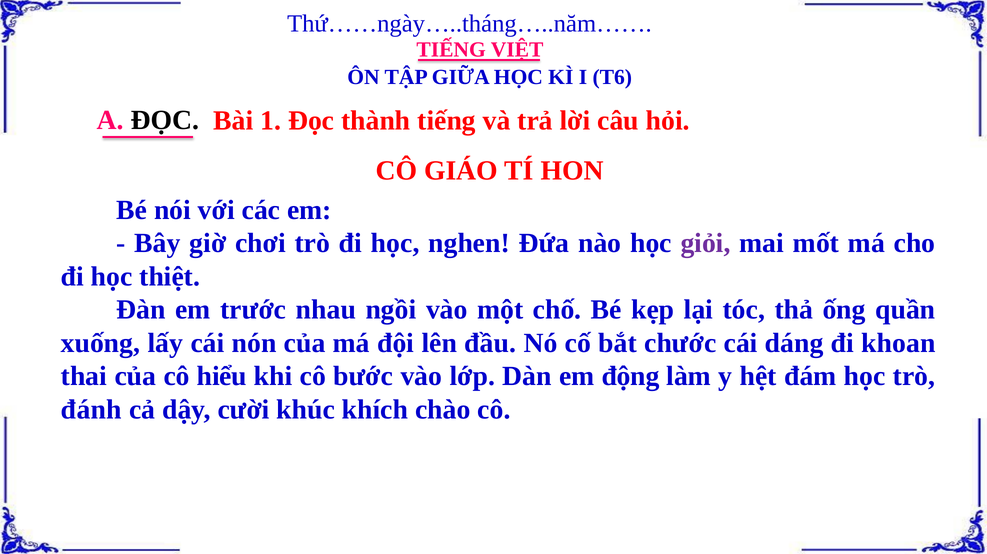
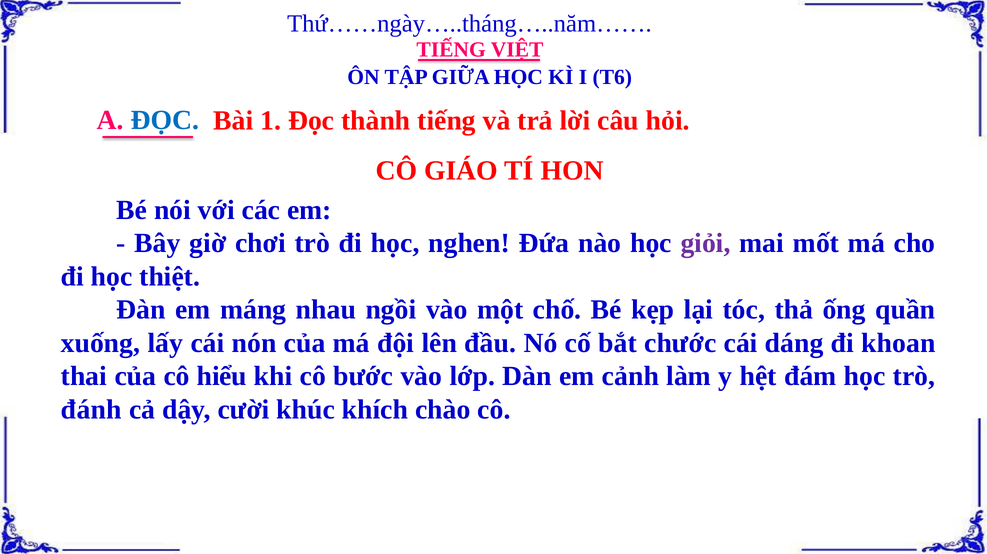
ĐỌC colour: black -> blue (165, 120)
trước: trước -> máng (253, 310)
động: động -> cảnh (630, 377)
